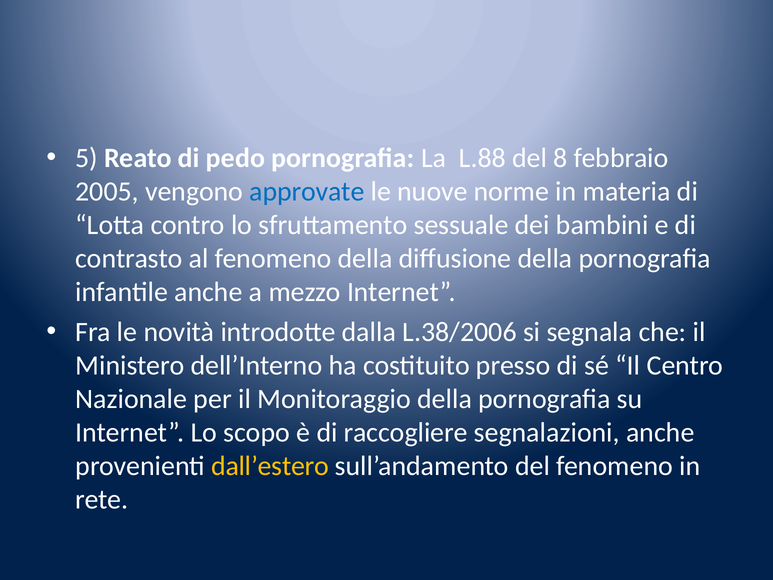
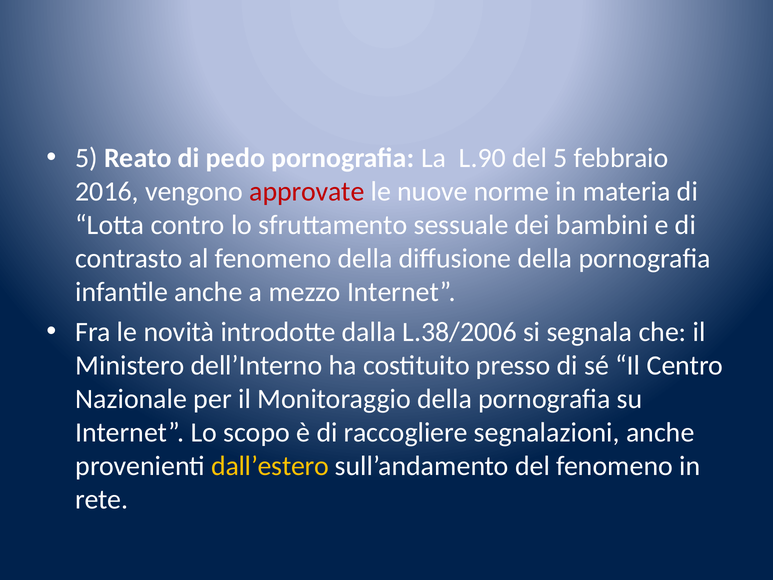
L.88: L.88 -> L.90 (482, 158)
del 8: 8 -> 5 (560, 158)
2005: 2005 -> 2016 (107, 191)
approvate colour: blue -> red (307, 191)
